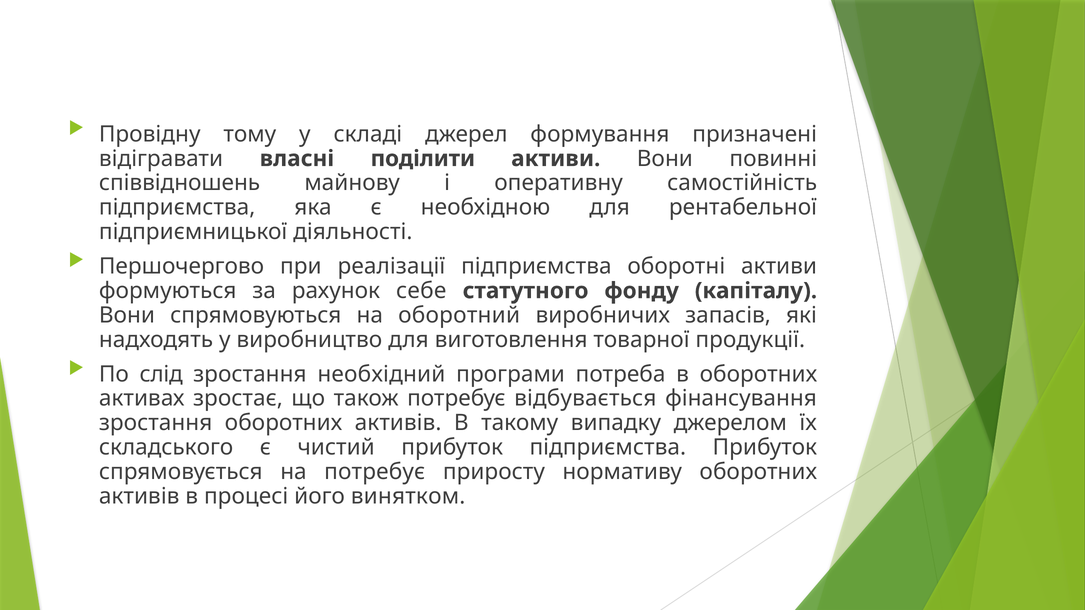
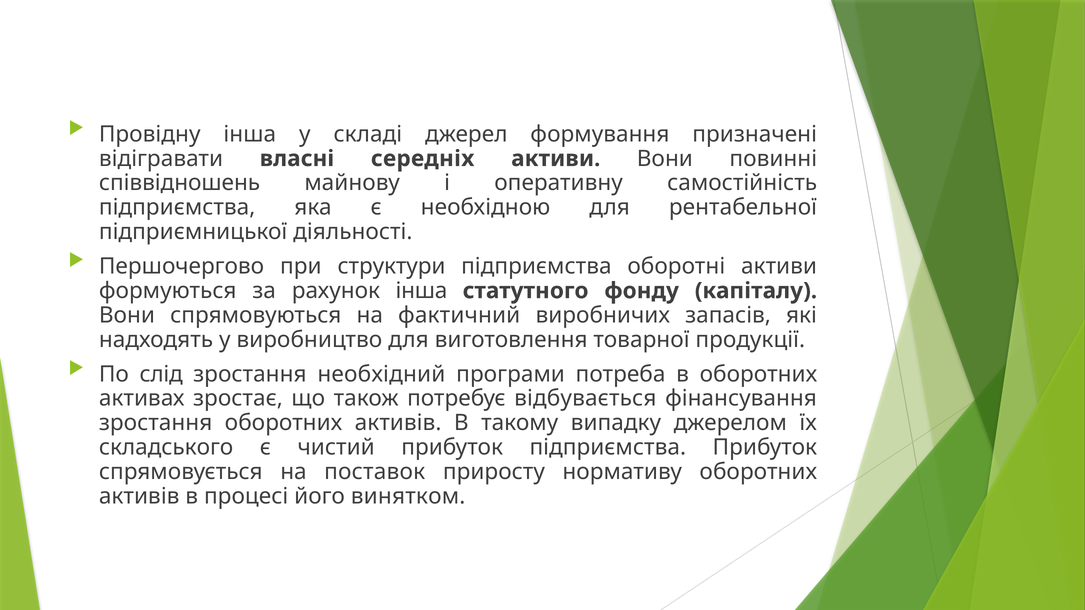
Провідну тому: тому -> інша (250, 134)
поділити: поділити -> середніх (423, 159)
реалізації: реалізації -> структури (392, 267)
рахунок себе: себе -> інша (421, 291)
оборотний: оборотний -> фактичний (459, 315)
на потребує: потребує -> поставок (375, 472)
